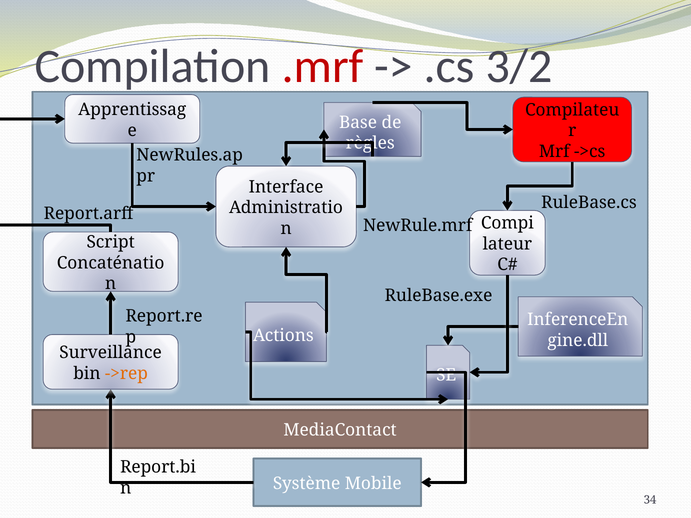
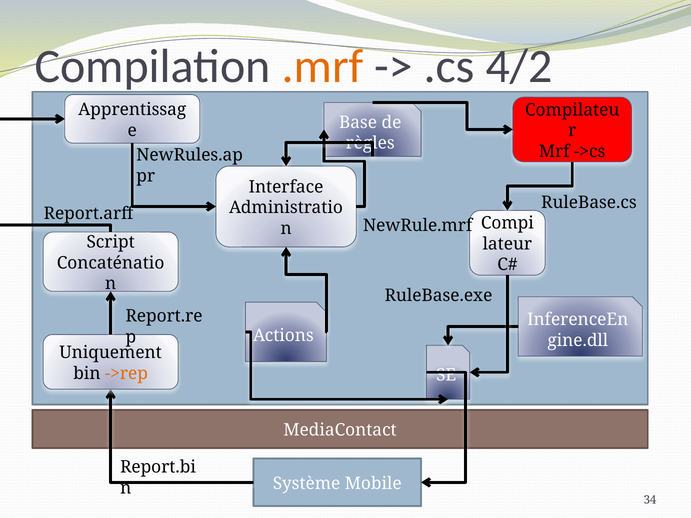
.mrf colour: red -> orange (322, 66)
3/2: 3/2 -> 4/2 (519, 66)
Surveillance: Surveillance -> Uniquement (111, 353)
